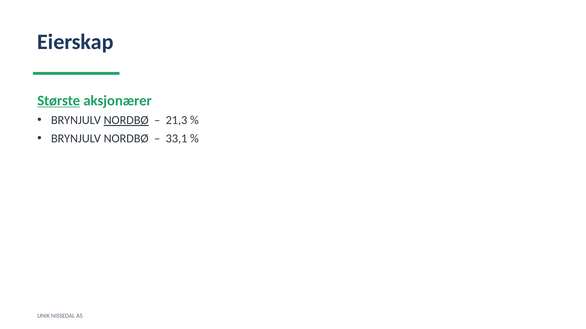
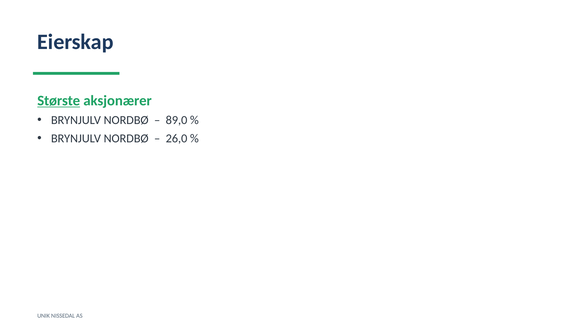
NORDBØ underline: present -> none (126, 120)
21,3: 21,3 -> 89,0 (177, 120)
33,1: 33,1 -> 26,0 (177, 139)
